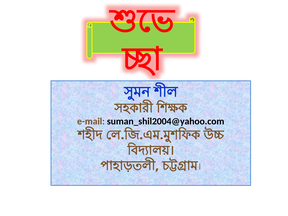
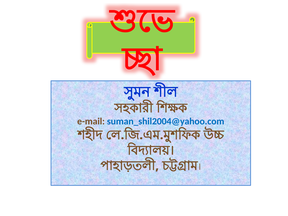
suman_shil2004@yahoo.com colour: black -> blue (166, 121)
